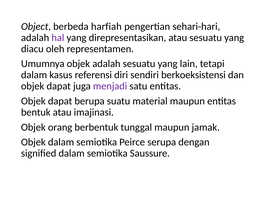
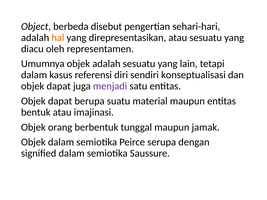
harfiah: harfiah -> disebut (106, 26)
hal colour: purple -> orange (58, 38)
berkoeksistensi: berkoeksistensi -> konseptualisasi (193, 75)
